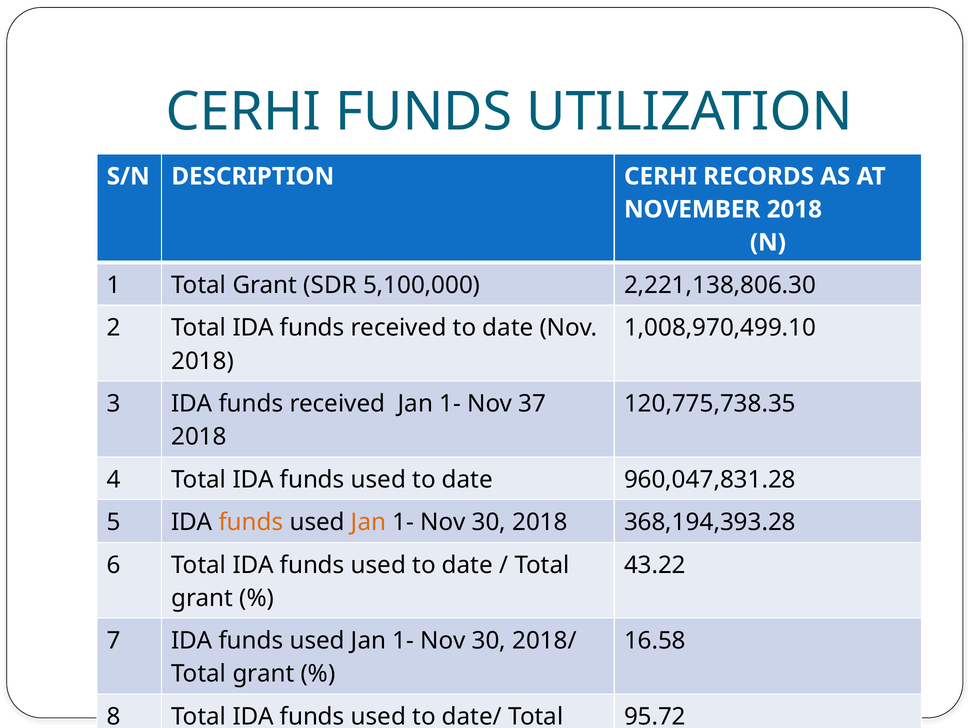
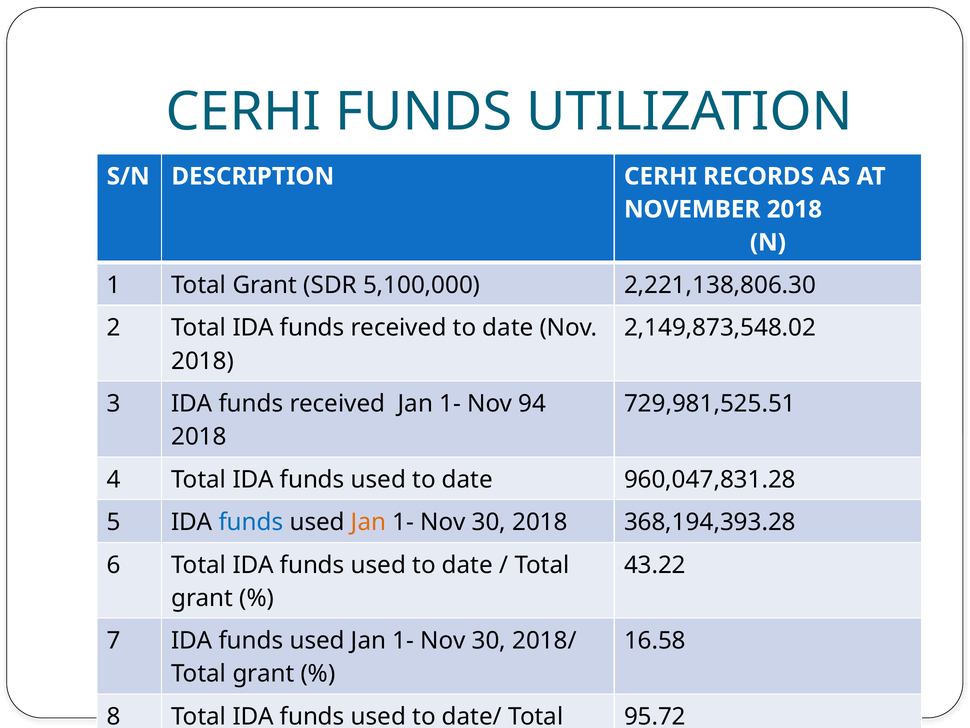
1,008,970,499.10: 1,008,970,499.10 -> 2,149,873,548.02 (720, 328)
37: 37 -> 94 (532, 403)
120,775,738.35: 120,775,738.35 -> 729,981,525.51 (710, 403)
funds colour: orange -> blue (251, 522)
